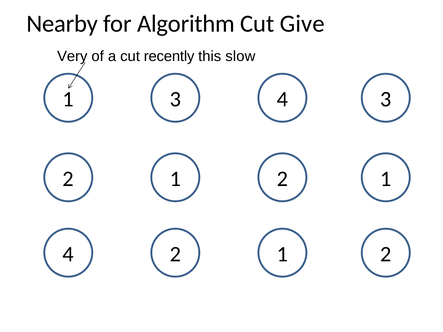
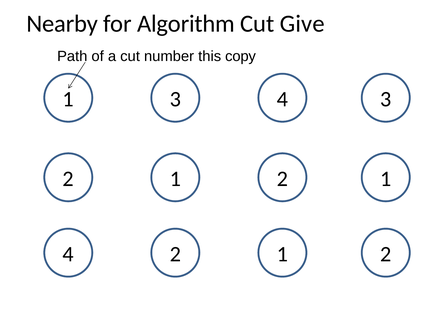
Very: Very -> Path (72, 56)
recently: recently -> number (169, 56)
slow: slow -> copy (240, 56)
